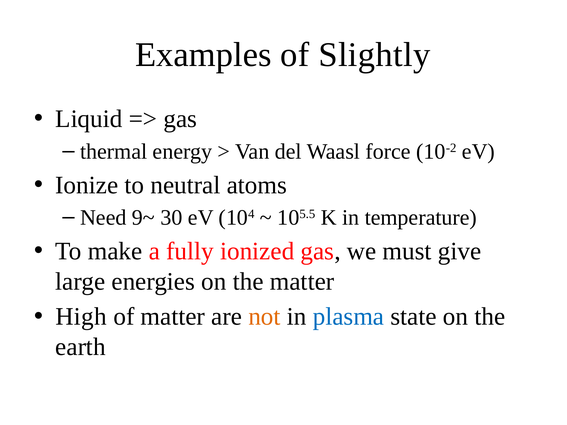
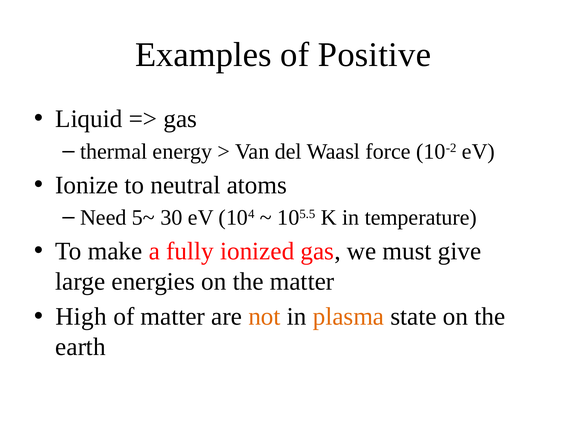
Slightly: Slightly -> Positive (374, 55)
9~: 9~ -> 5~ (143, 218)
plasma colour: blue -> orange (348, 317)
